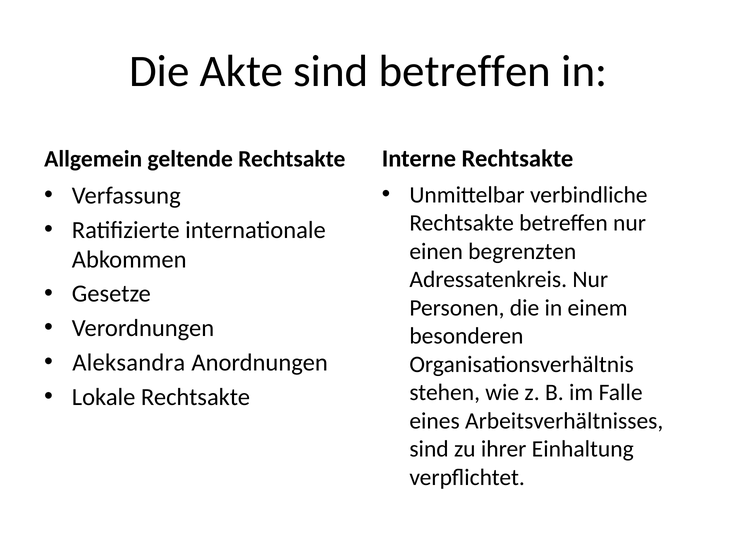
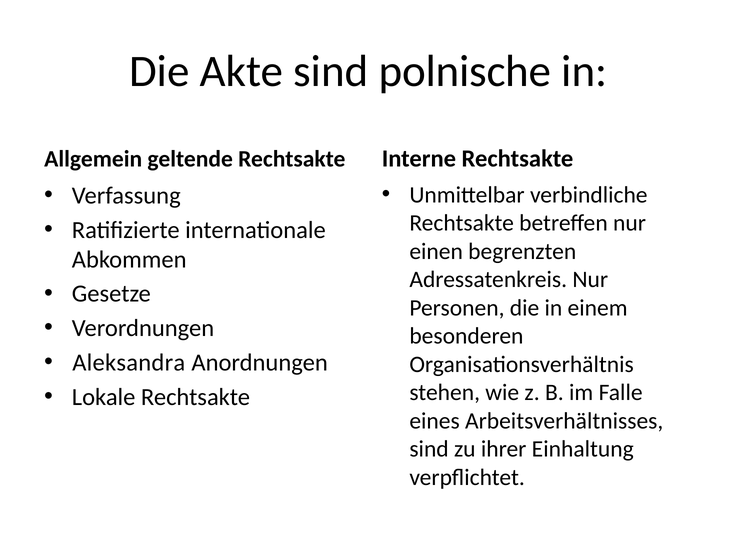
sind betreffen: betreffen -> polnische (465, 71)
